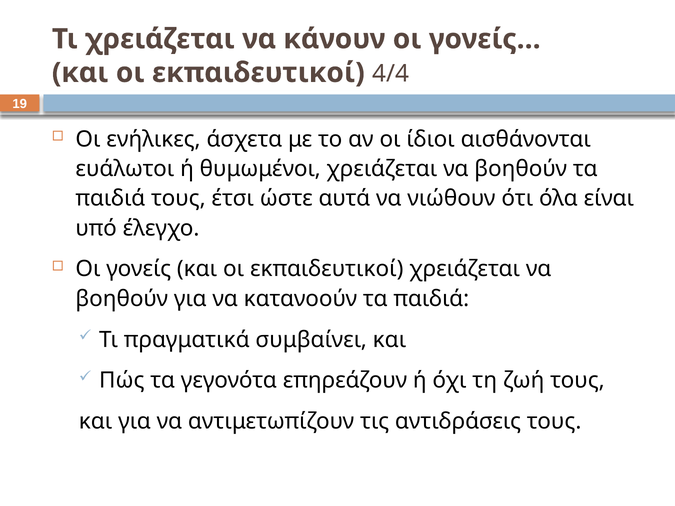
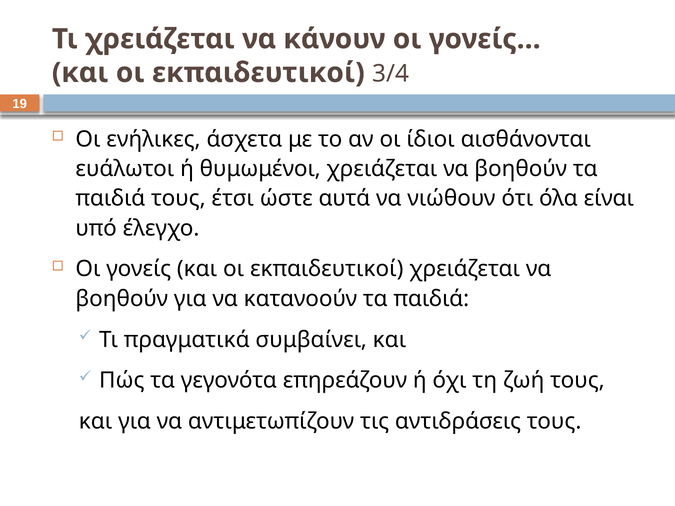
4/4: 4/4 -> 3/4 (391, 74)
